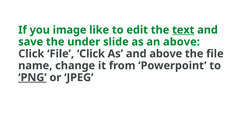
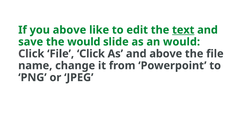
you image: image -> above (69, 30)
the under: under -> would (84, 42)
an above: above -> would (182, 42)
PNG underline: present -> none (32, 77)
